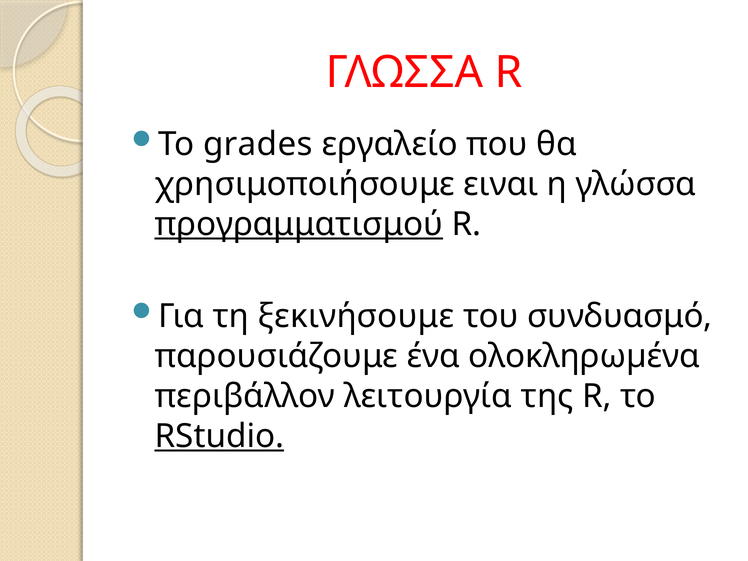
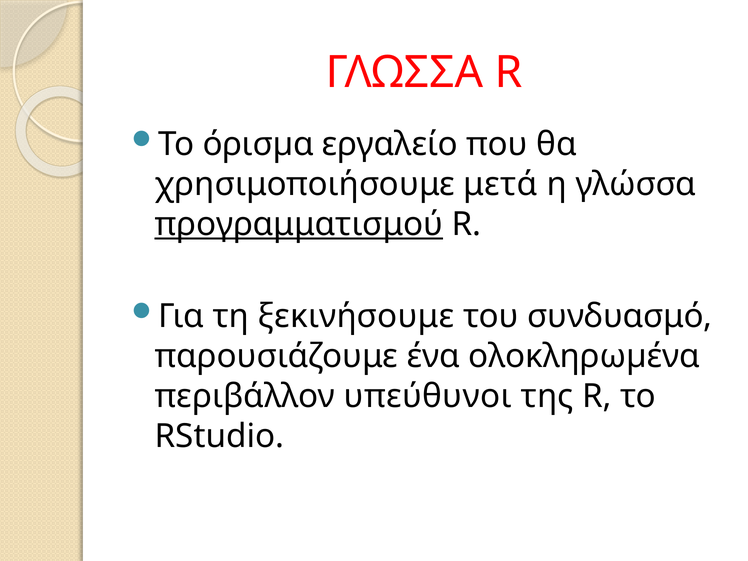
grades: grades -> όρισµα (258, 144)
ειναι: ειναι -> μετά (501, 184)
λειτουργία: λειτουργία -> υπεύθυνοι (428, 396)
RStudio underline: present -> none (219, 436)
